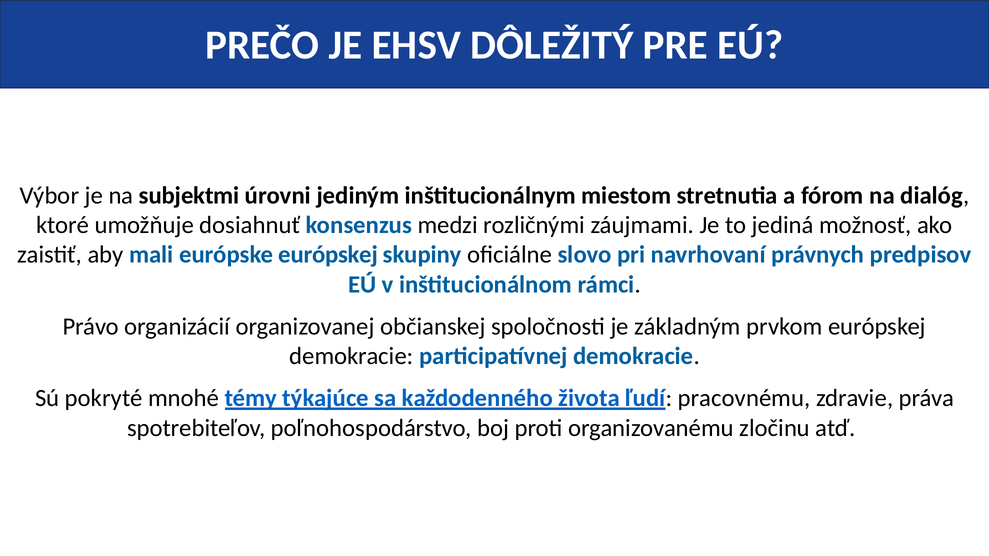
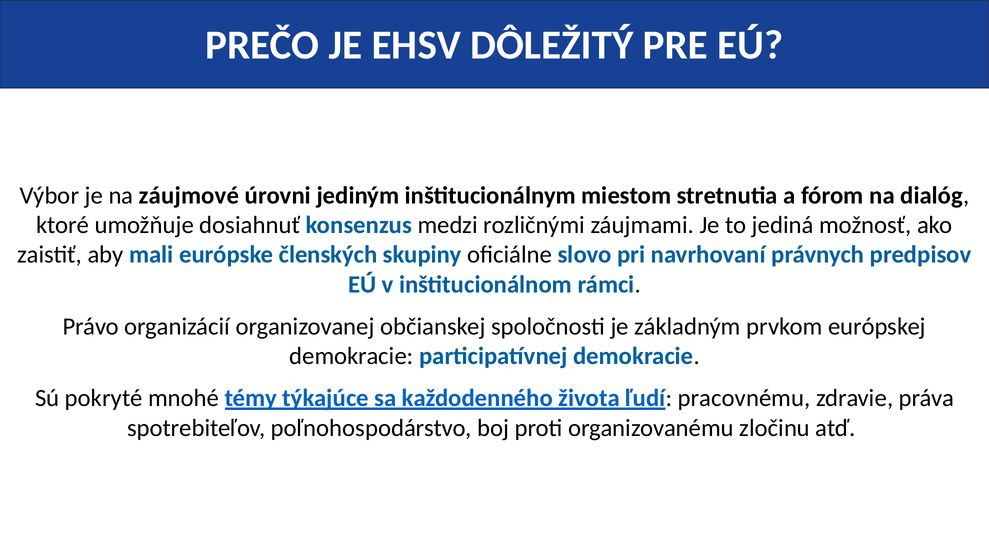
subjektmi: subjektmi -> záujmové (189, 196)
európske európskej: európskej -> členských (328, 255)
